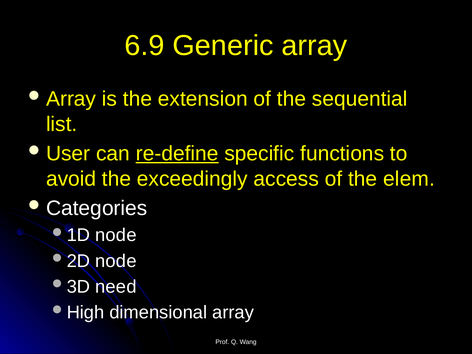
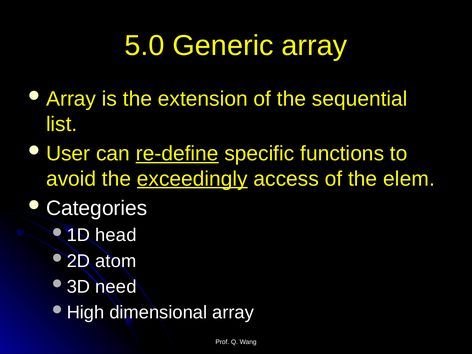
6.9: 6.9 -> 5.0 (145, 46)
exceedingly underline: none -> present (192, 179)
node: node -> head (116, 235)
node: node -> atom (116, 261)
